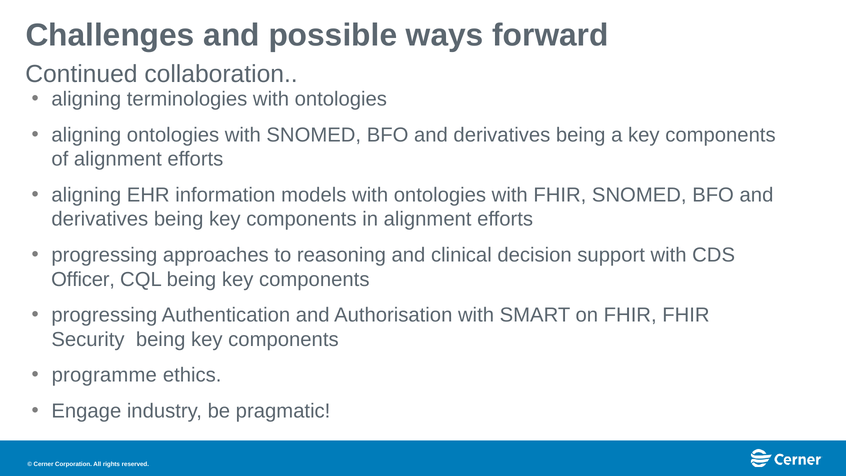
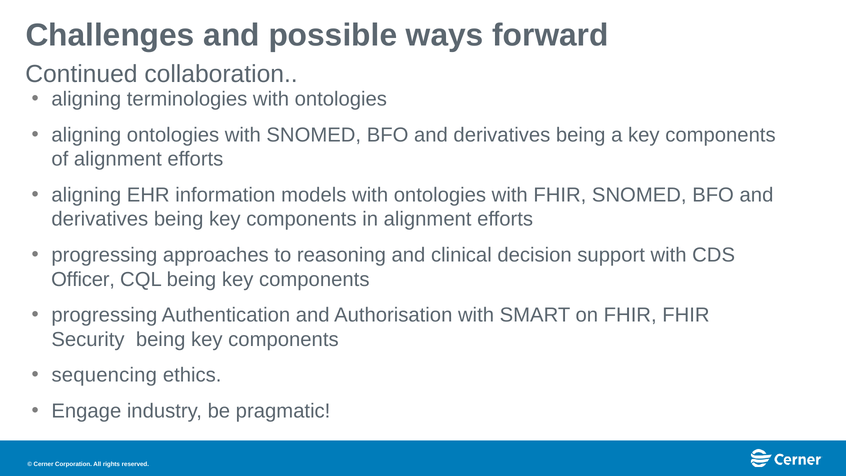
programme: programme -> sequencing (104, 375)
